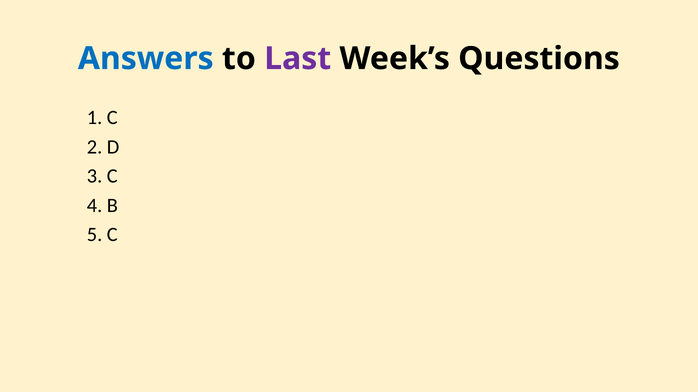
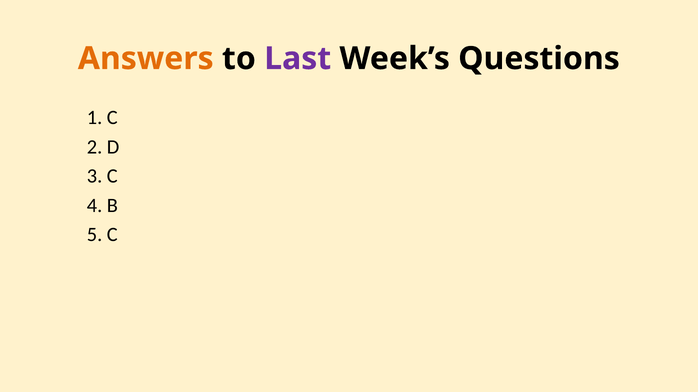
Answers colour: blue -> orange (146, 59)
